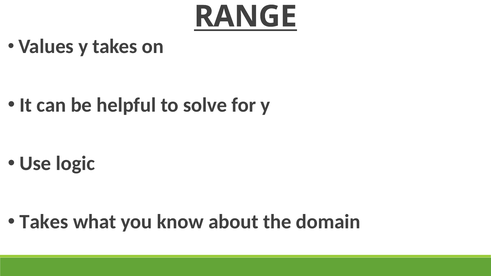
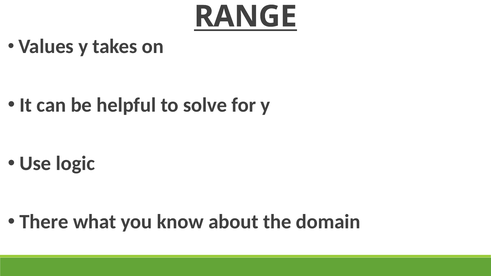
Takes: Takes -> There (44, 222)
